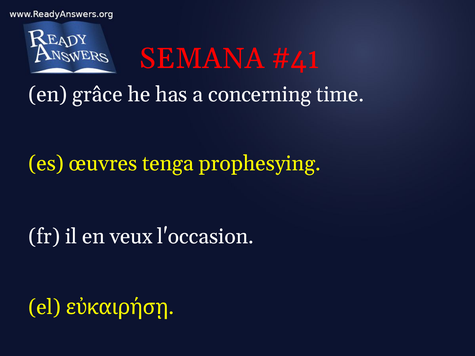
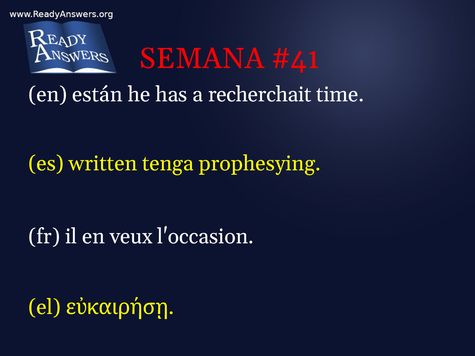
grâce: grâce -> están (97, 95)
concerning: concerning -> recherchait (260, 95)
œuvres: œuvres -> written (103, 163)
